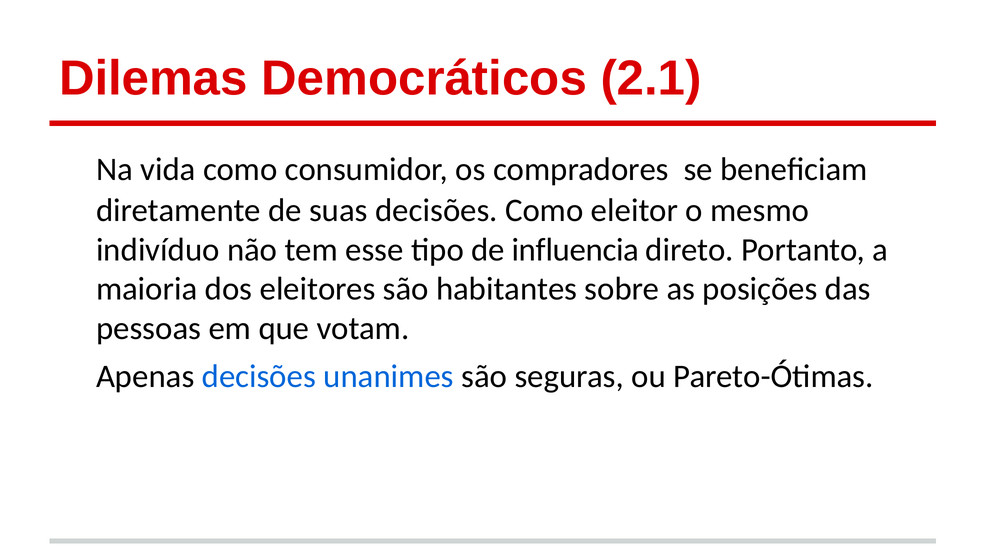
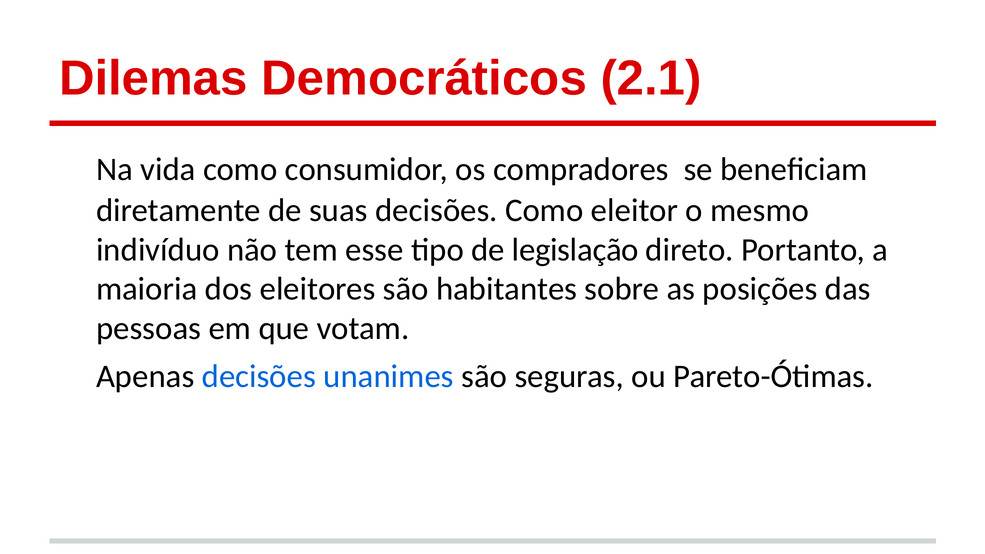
influencia: influencia -> legislação (575, 250)
